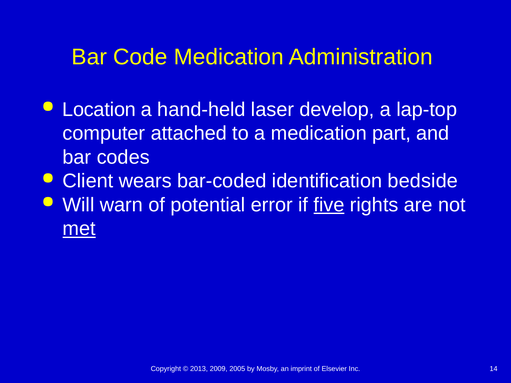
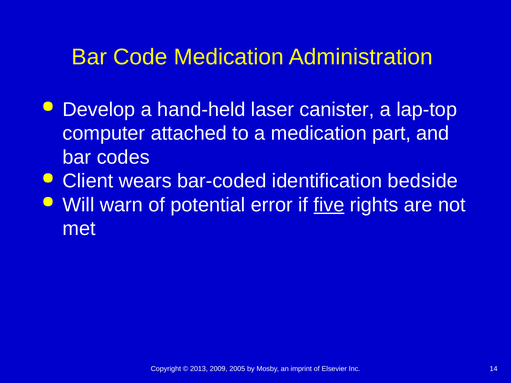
Location: Location -> Develop (99, 110)
develop: develop -> canister (337, 110)
met underline: present -> none (79, 229)
